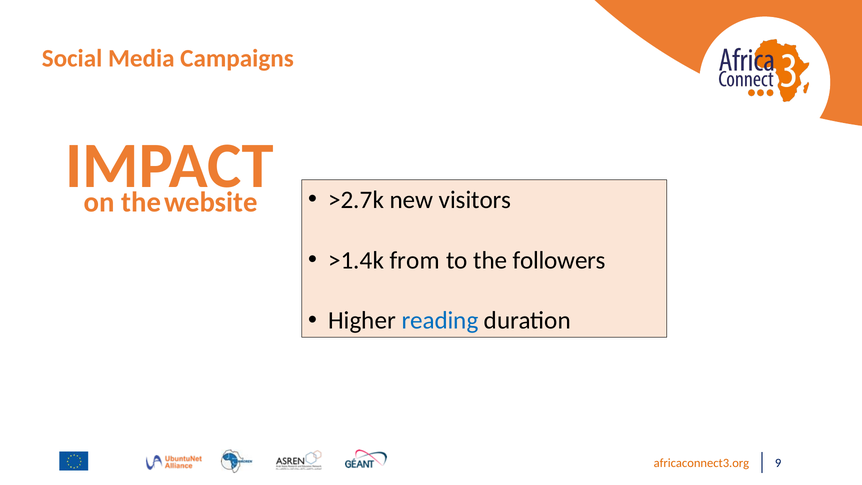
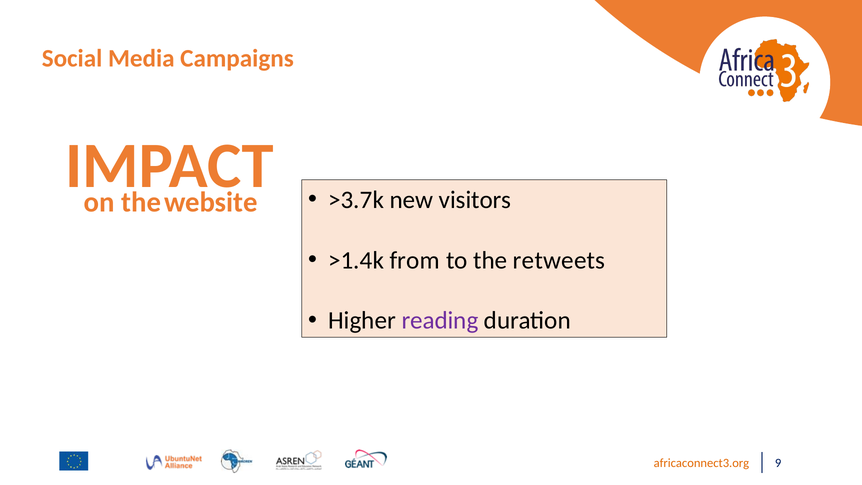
>2.7k: >2.7k -> >3.7k (356, 200)
followers: followers -> retweets (559, 260)
reading colour: blue -> purple (440, 321)
